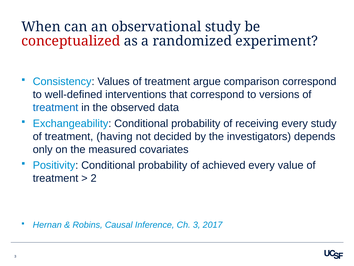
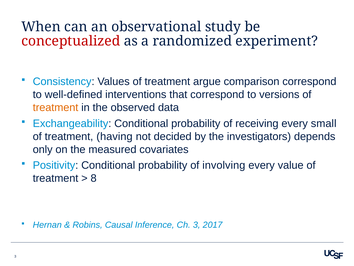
treatment colour: blue -> orange (56, 107)
every study: study -> small (324, 123)
achieved: achieved -> involving (224, 165)
2: 2 -> 8 (94, 178)
